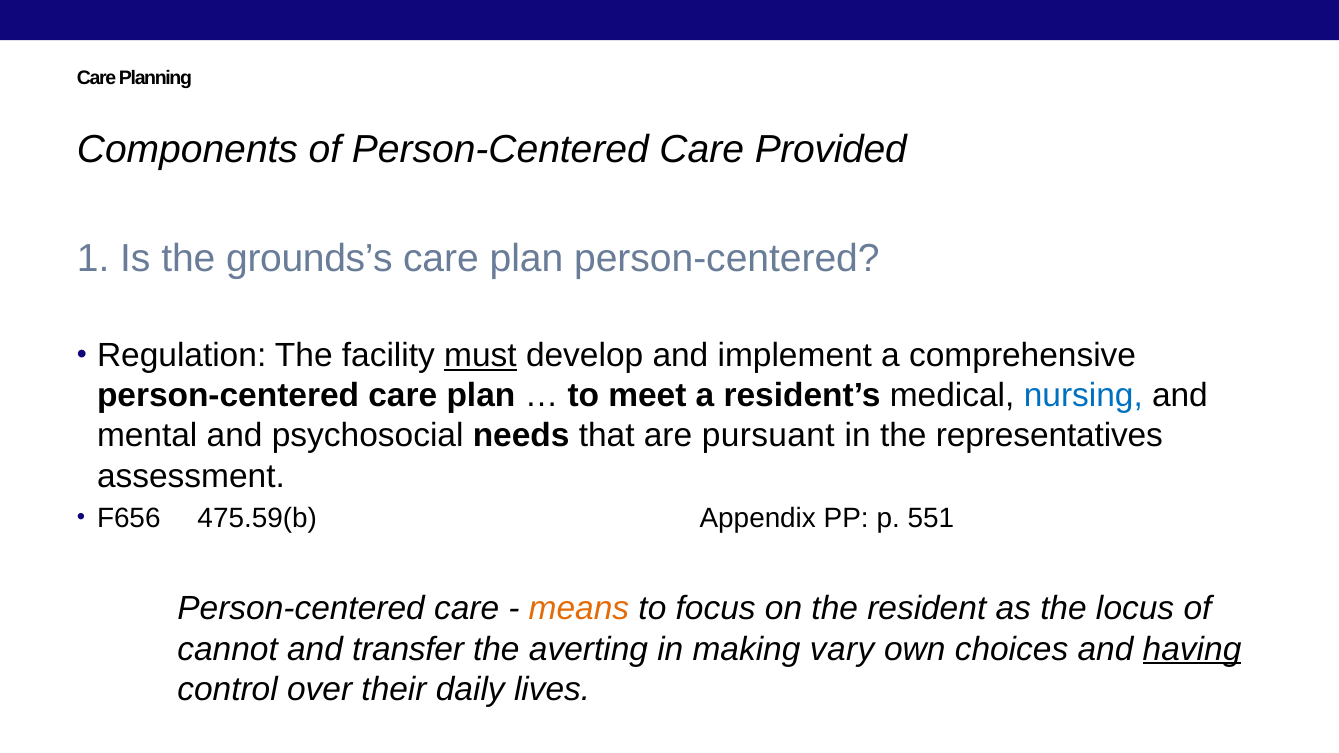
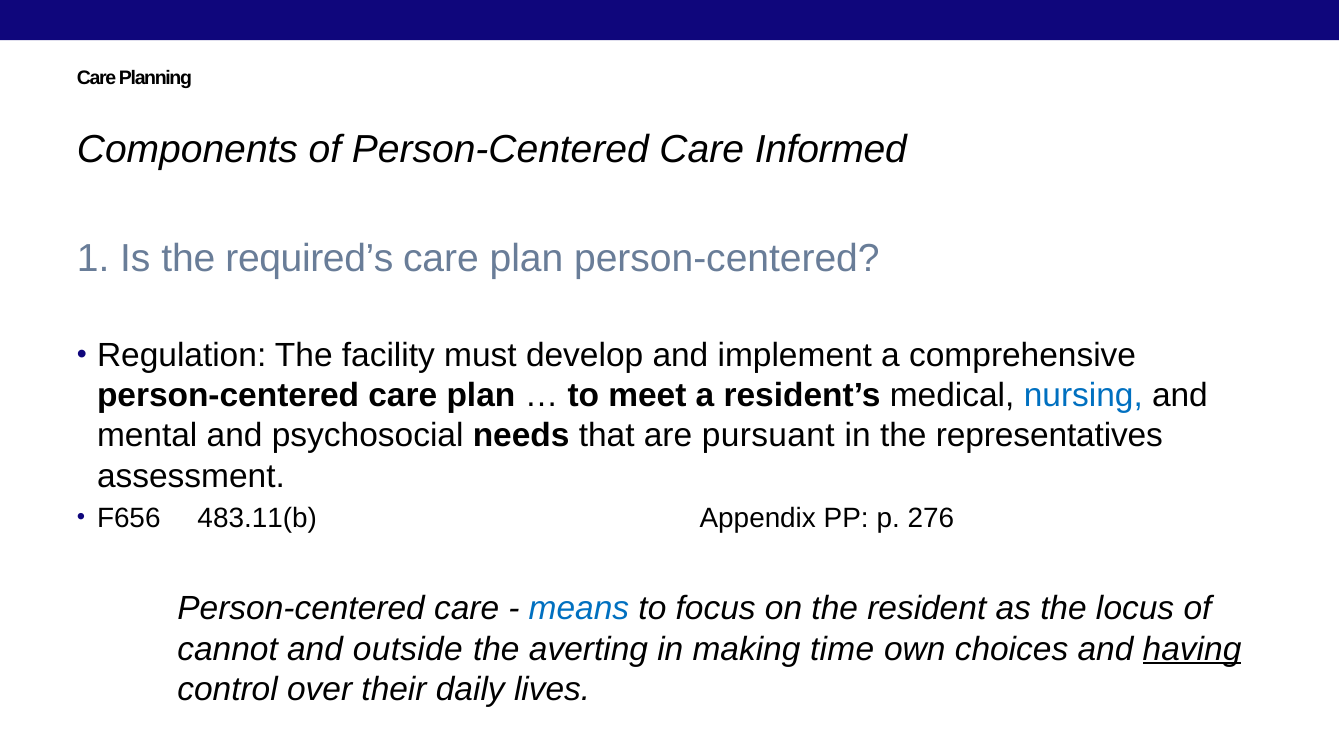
Provided: Provided -> Informed (831, 150)
grounds’s: grounds’s -> required’s (309, 259)
must underline: present -> none (480, 356)
475.59(b: 475.59(b -> 483.11(b (257, 518)
551: 551 -> 276 (931, 518)
means colour: orange -> blue (579, 609)
transfer: transfer -> outside (408, 649)
vary: vary -> time (842, 649)
